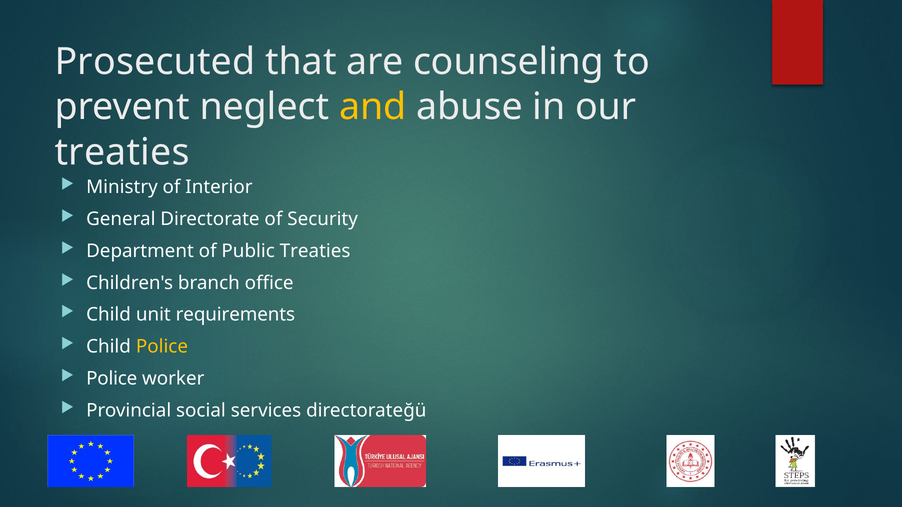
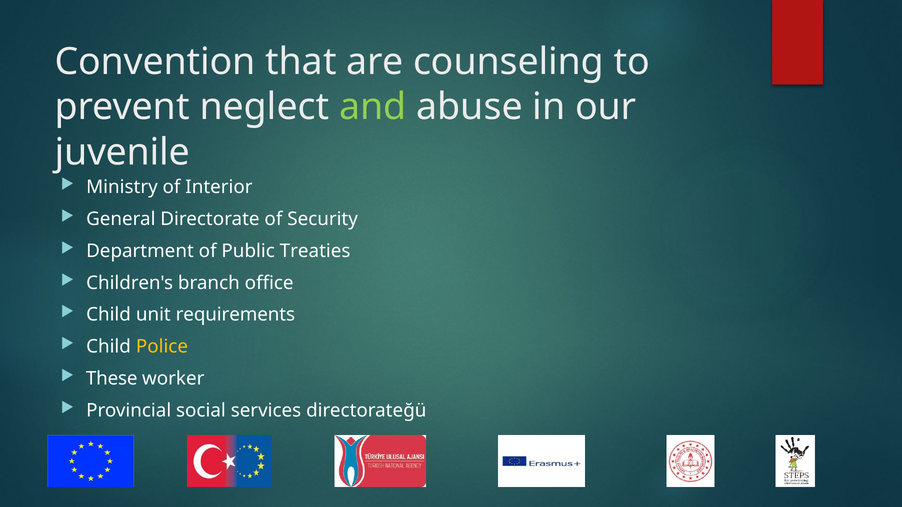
Prosecuted: Prosecuted -> Convention (155, 62)
and colour: yellow -> light green (373, 107)
treaties: treaties -> juvenile (122, 152)
Police: Police -> These (112, 379)
